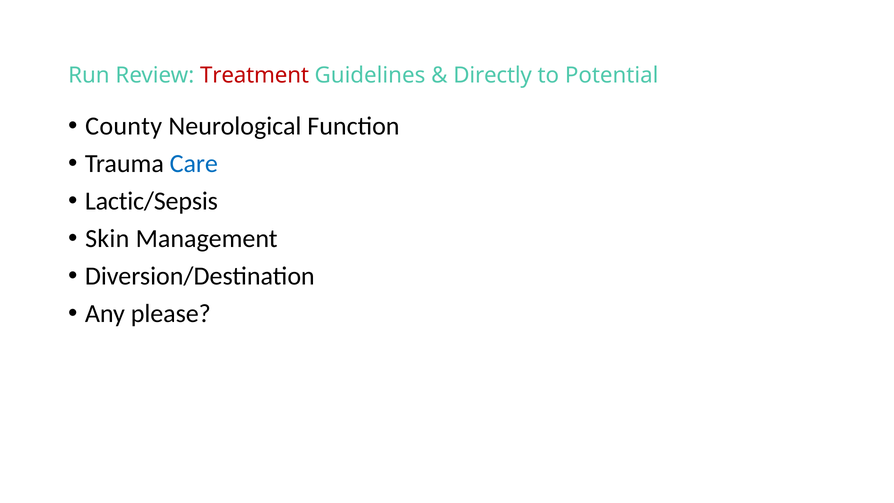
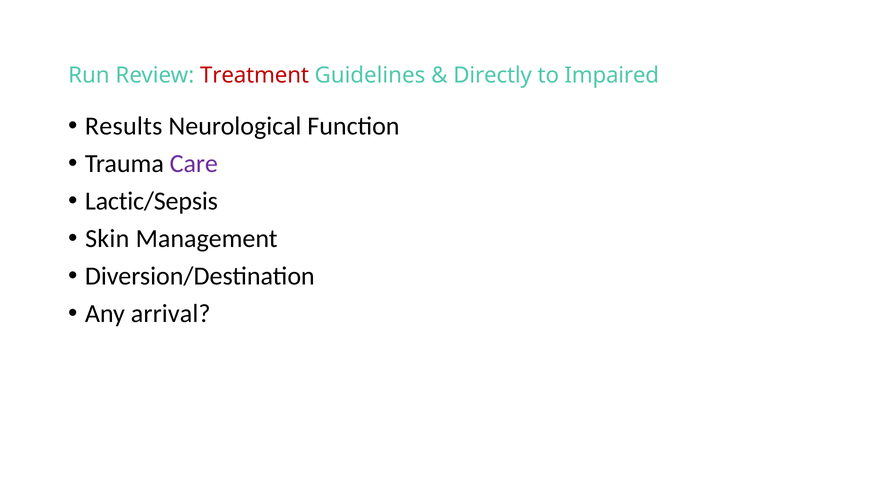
Potential: Potential -> Impaired (612, 75)
County: County -> Results (124, 126)
Care colour: blue -> purple (194, 163)
please: please -> arrival (171, 313)
